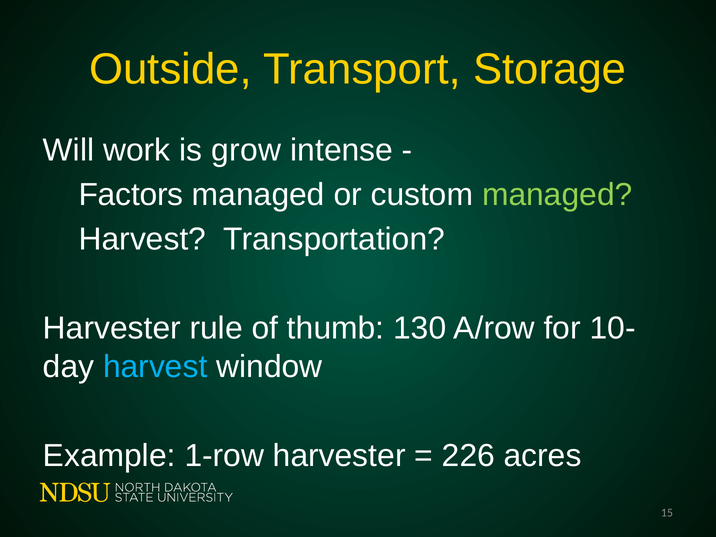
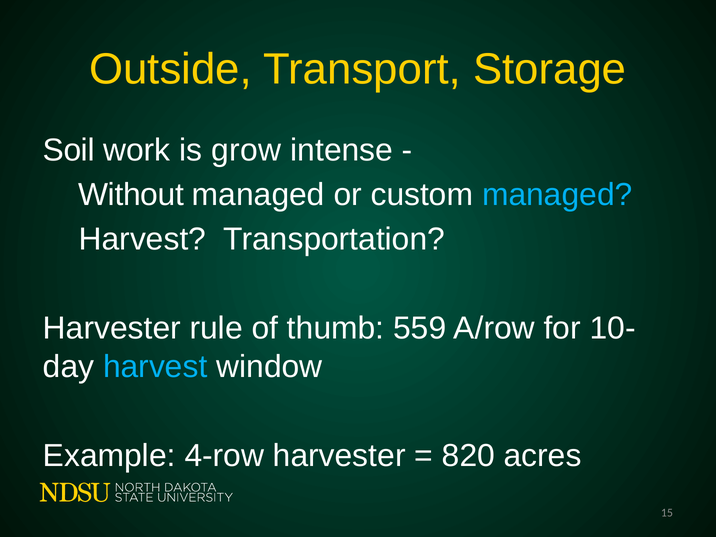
Will: Will -> Soil (69, 150)
Factors: Factors -> Without (131, 195)
managed colour: light green -> light blue (557, 195)
130: 130 -> 559 (420, 328)
1-row: 1-row -> 4-row (224, 456)
226: 226 -> 820 (468, 456)
